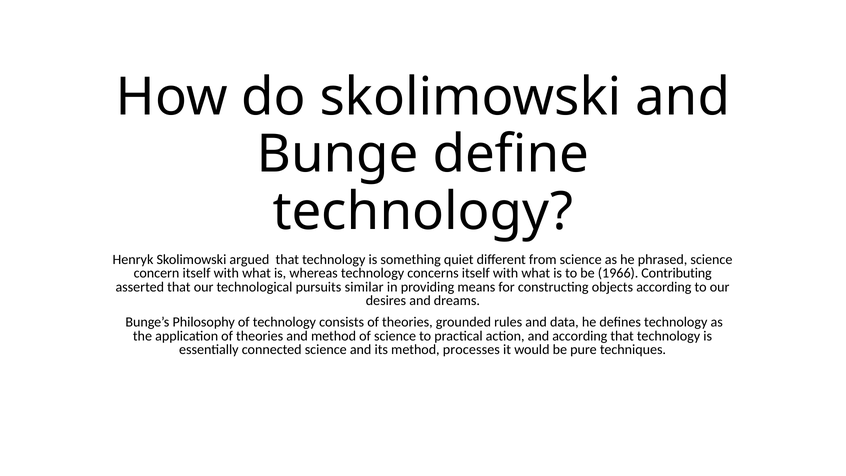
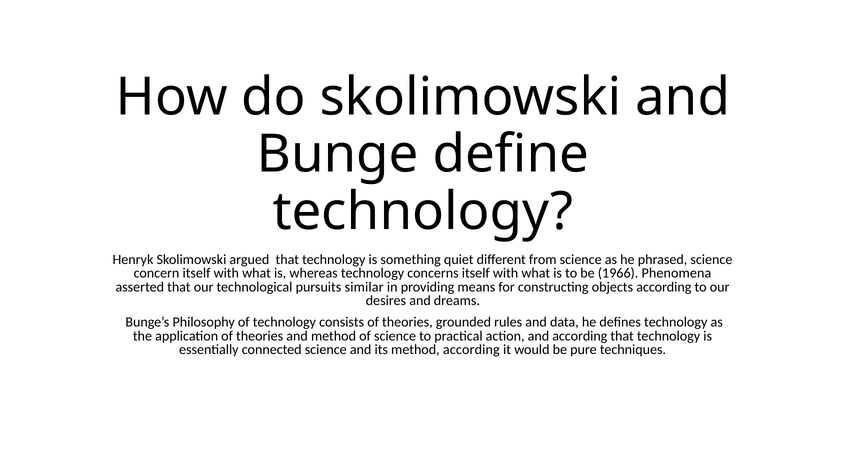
Contributing: Contributing -> Phenomena (676, 273)
method processes: processes -> according (471, 349)
